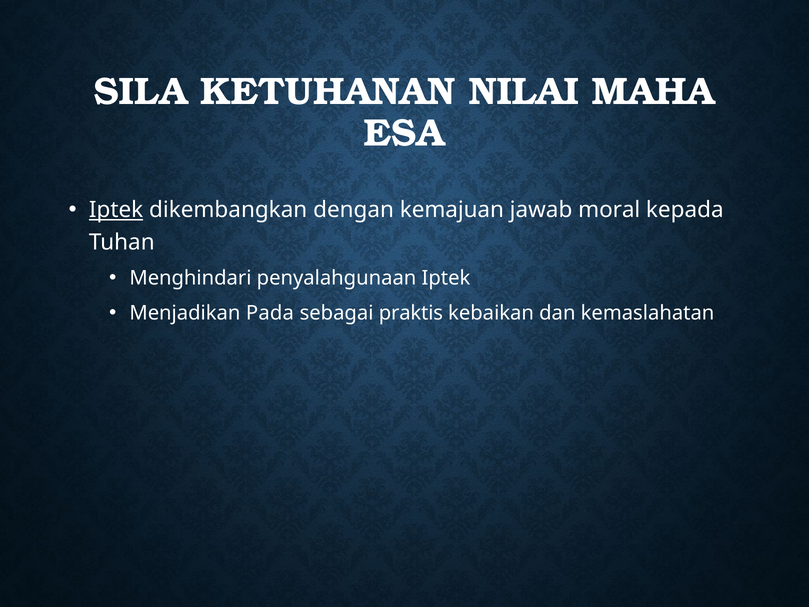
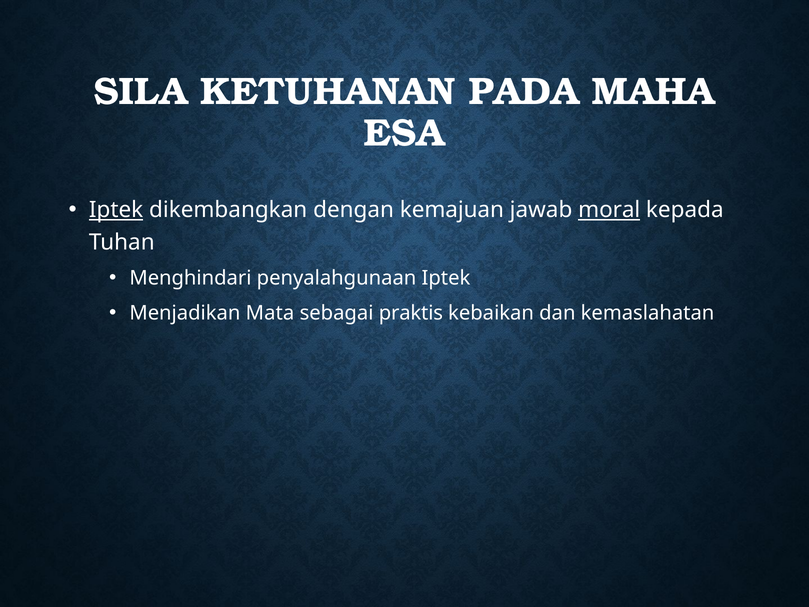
NILAI: NILAI -> PADA (524, 92)
moral underline: none -> present (609, 210)
Pada: Pada -> Mata (270, 313)
